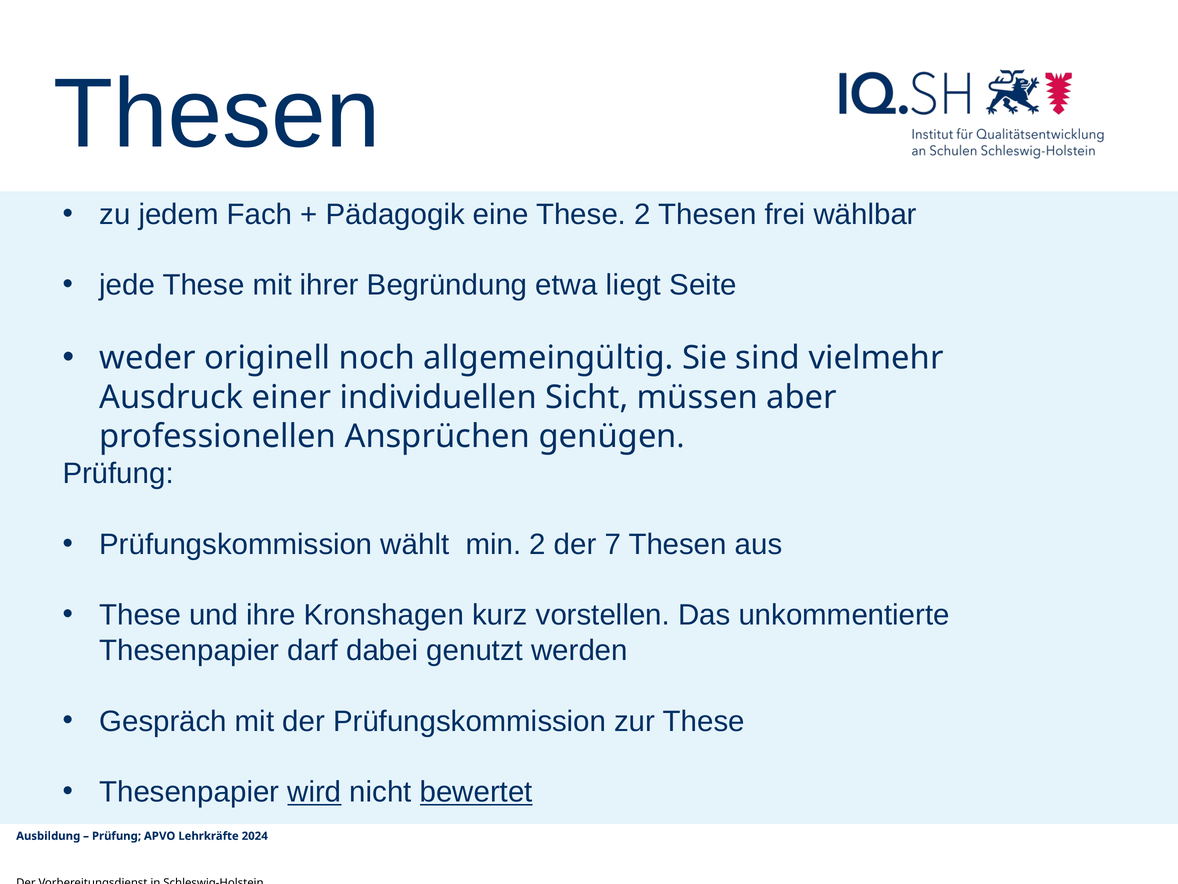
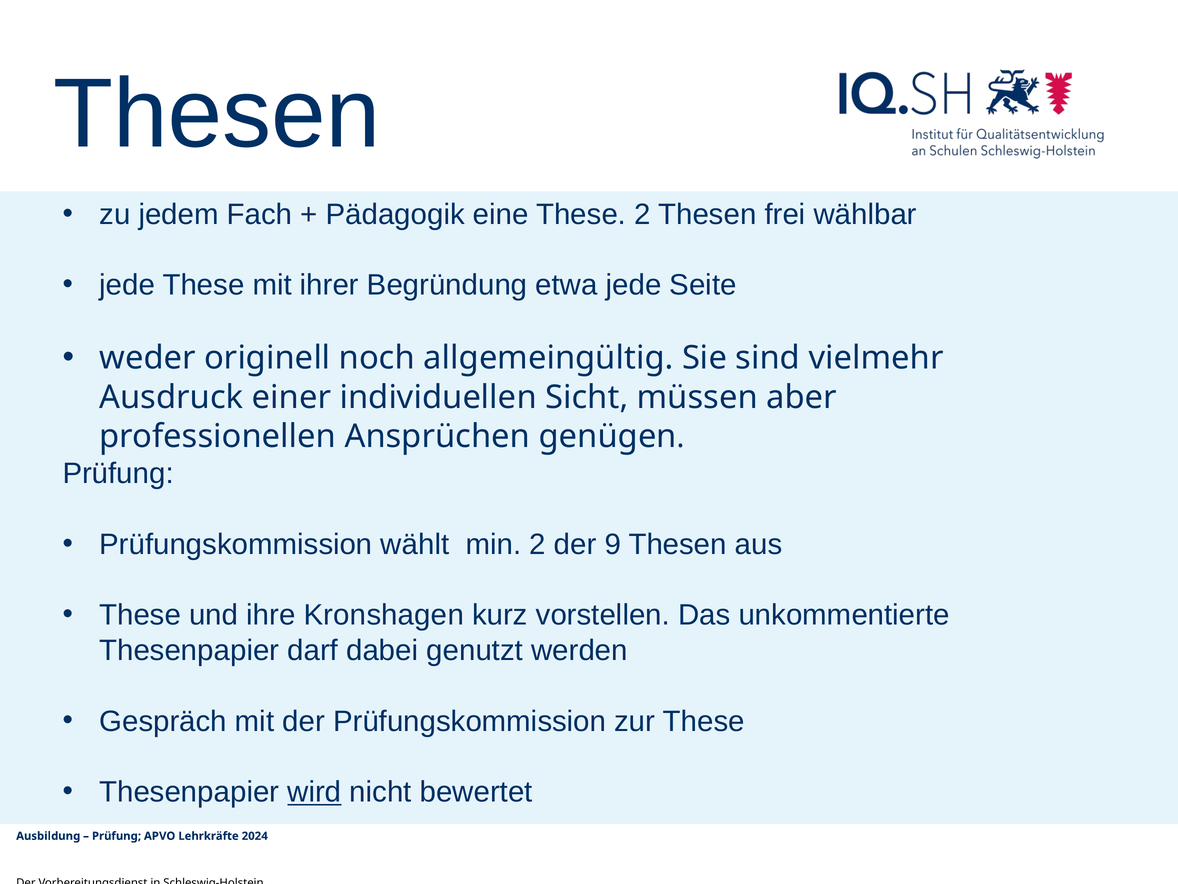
etwa liegt: liegt -> jede (634, 285)
7: 7 -> 9 (613, 544)
bewertet underline: present -> none (476, 792)
